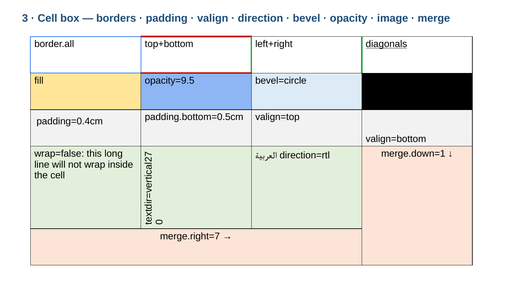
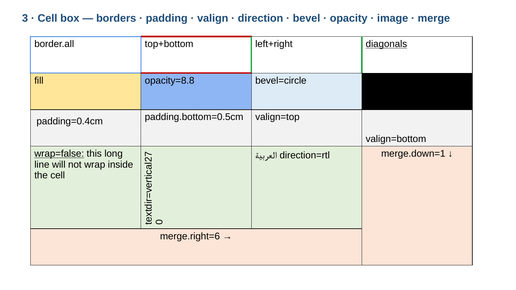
opacity=9.5: opacity=9.5 -> opacity=8.8 (170, 81)
wrap=false underline: none -> present (59, 154)
merge.right=7: merge.right=7 -> merge.right=6 (190, 236)
